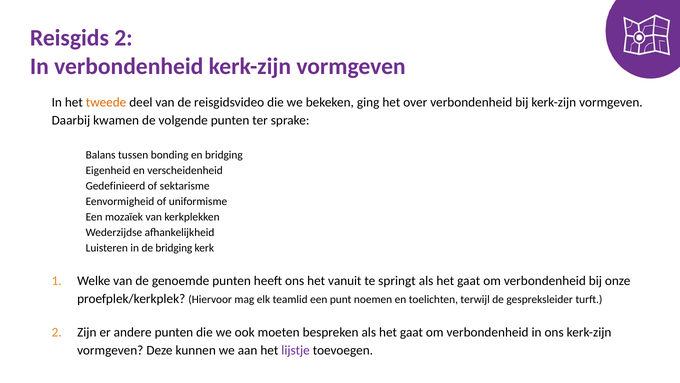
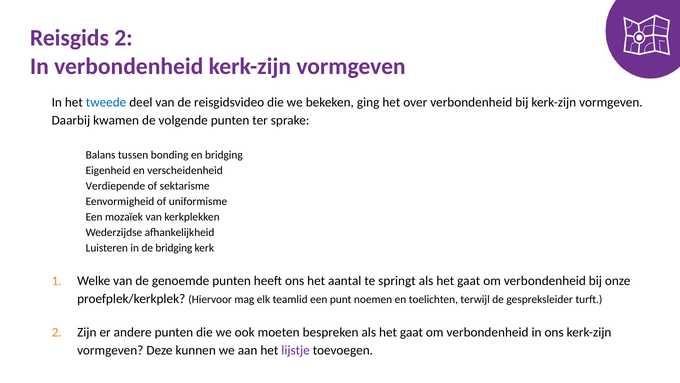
tweede colour: orange -> blue (106, 102)
Gedefinieerd: Gedefinieerd -> Verdiepende (115, 186)
vanuit: vanuit -> aantal (345, 280)
